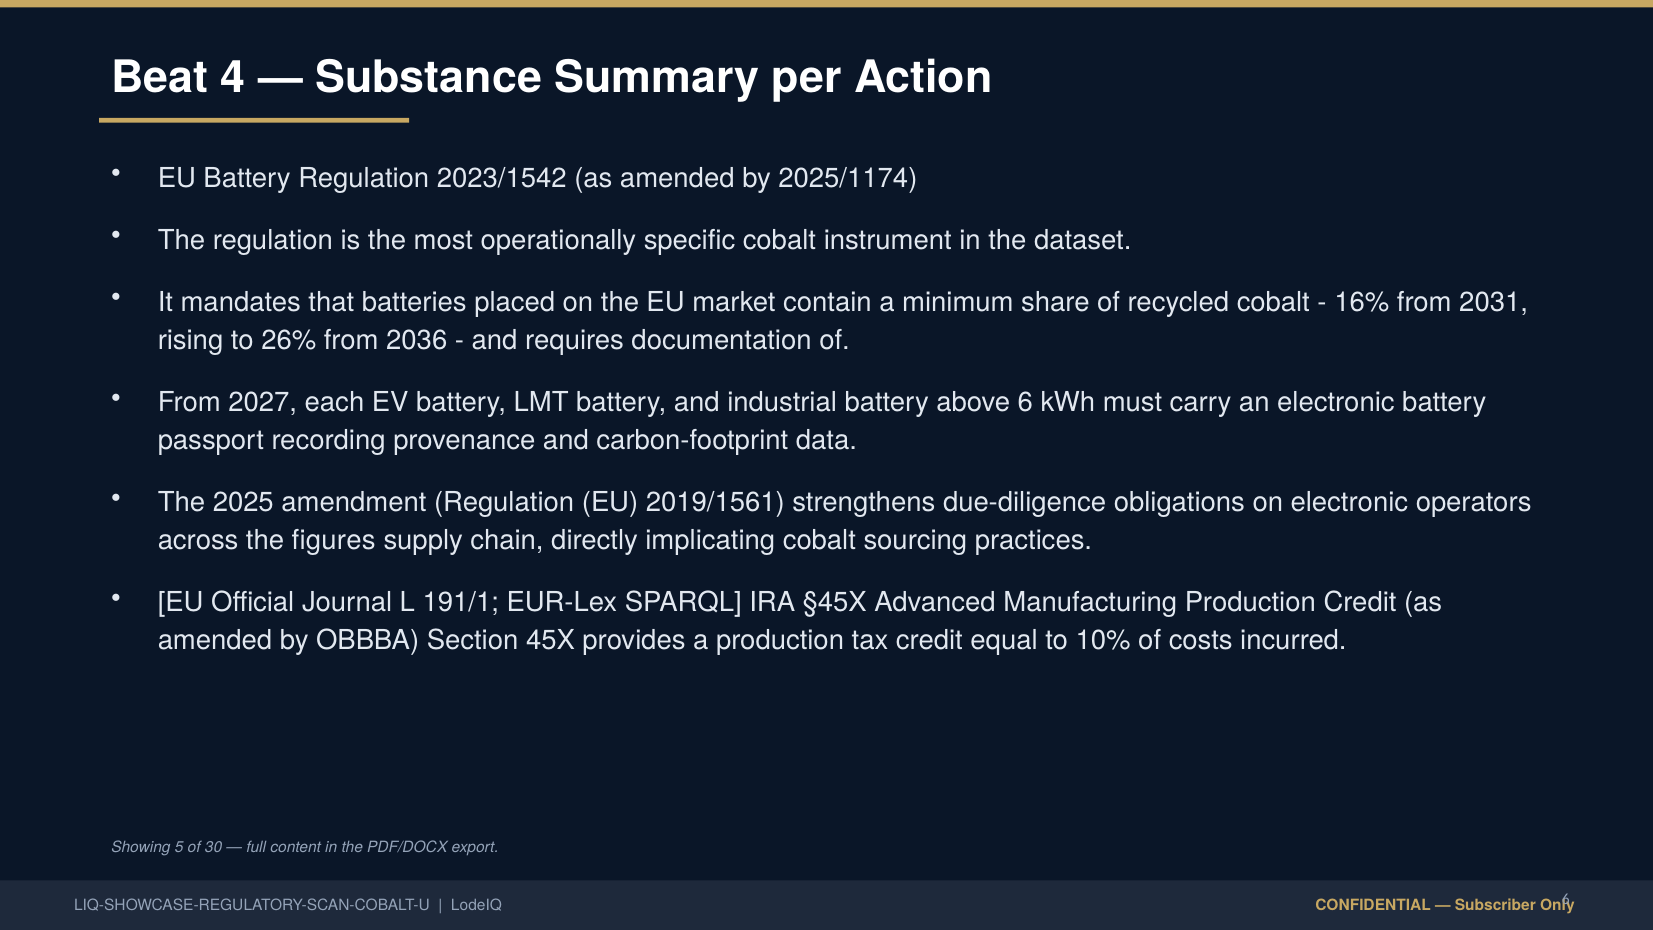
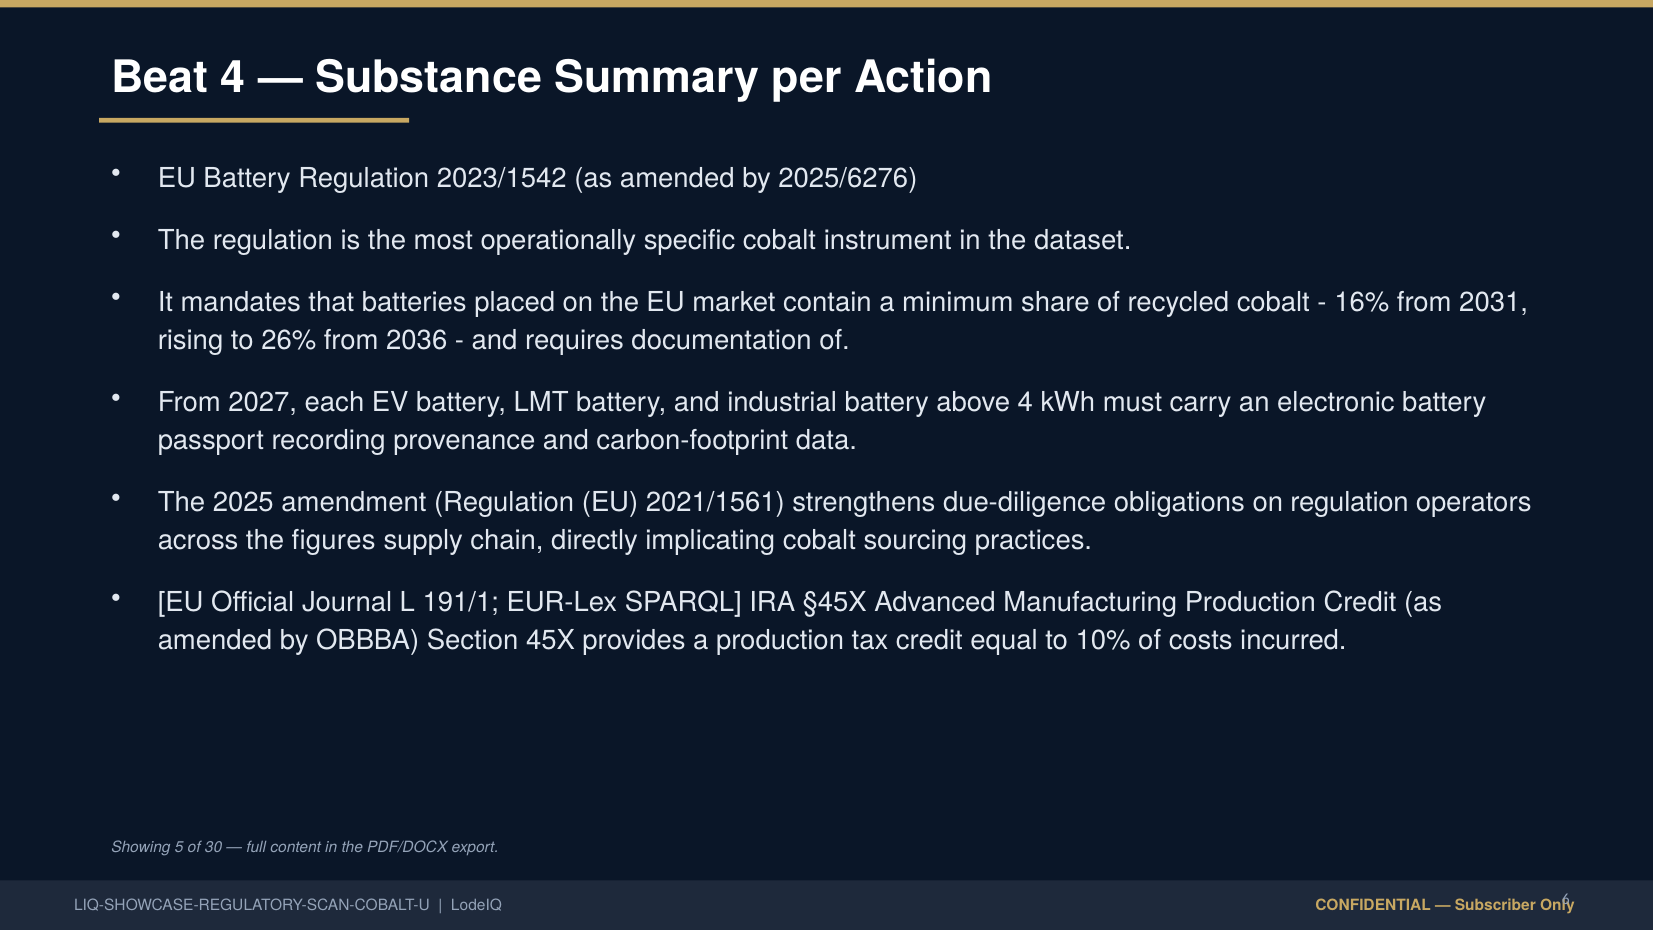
2025/1174: 2025/1174 -> 2025/6276 (848, 178)
above 6: 6 -> 4 (1025, 402)
2019/1561: 2019/1561 -> 2021/1561 (715, 502)
on electronic: electronic -> regulation (1349, 502)
